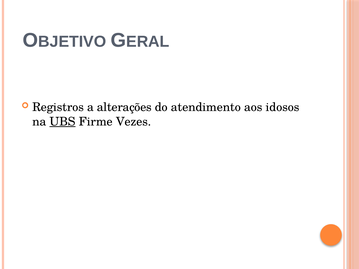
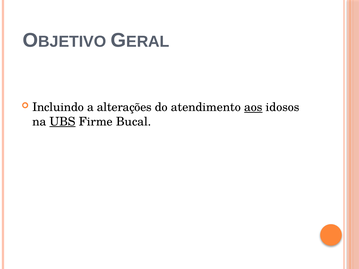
Registros: Registros -> Incluindo (58, 107)
aos underline: none -> present (253, 107)
Vezes: Vezes -> Bucal (134, 122)
